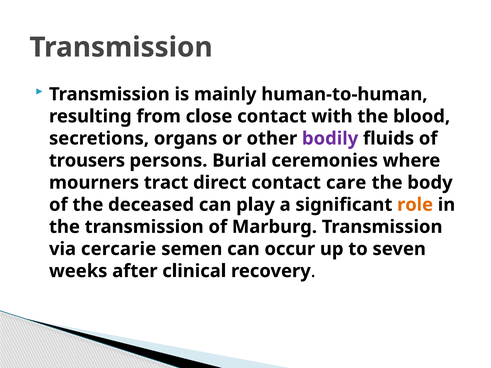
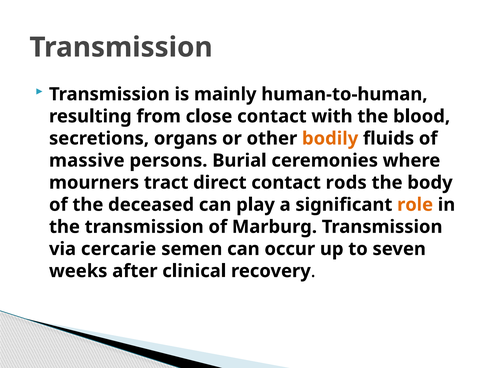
bodily colour: purple -> orange (330, 139)
trousers: trousers -> massive (87, 161)
care: care -> rods (346, 183)
